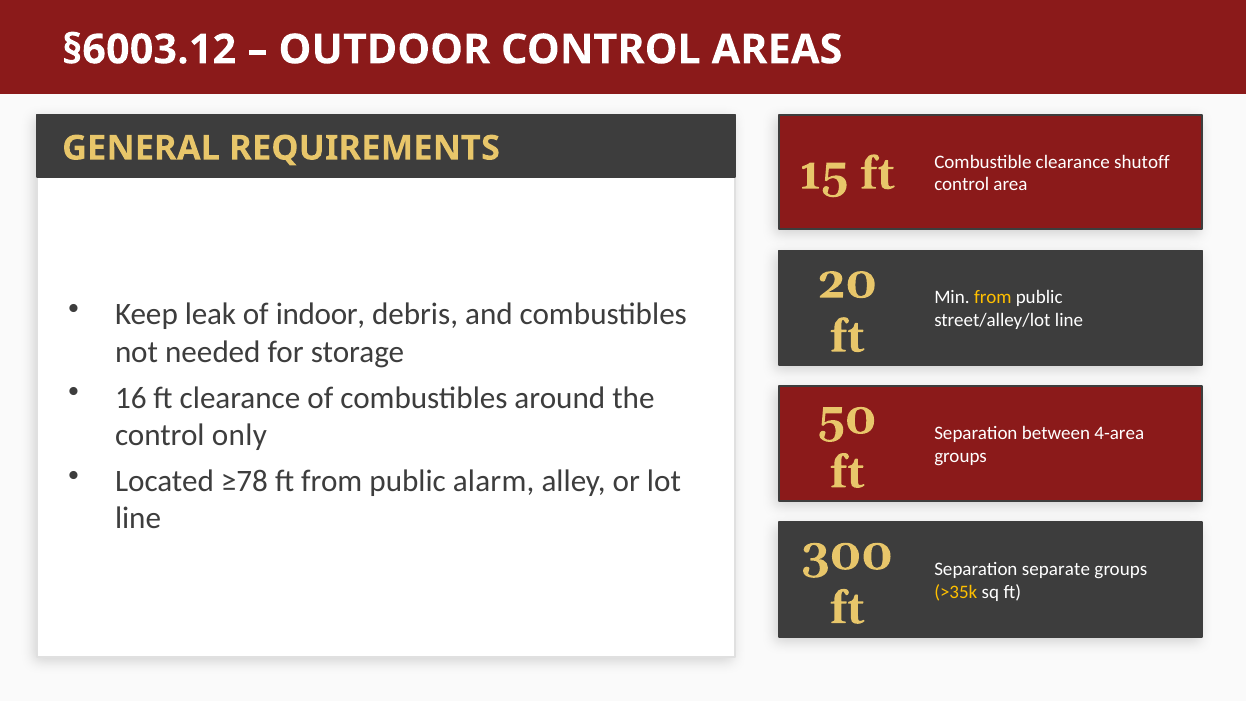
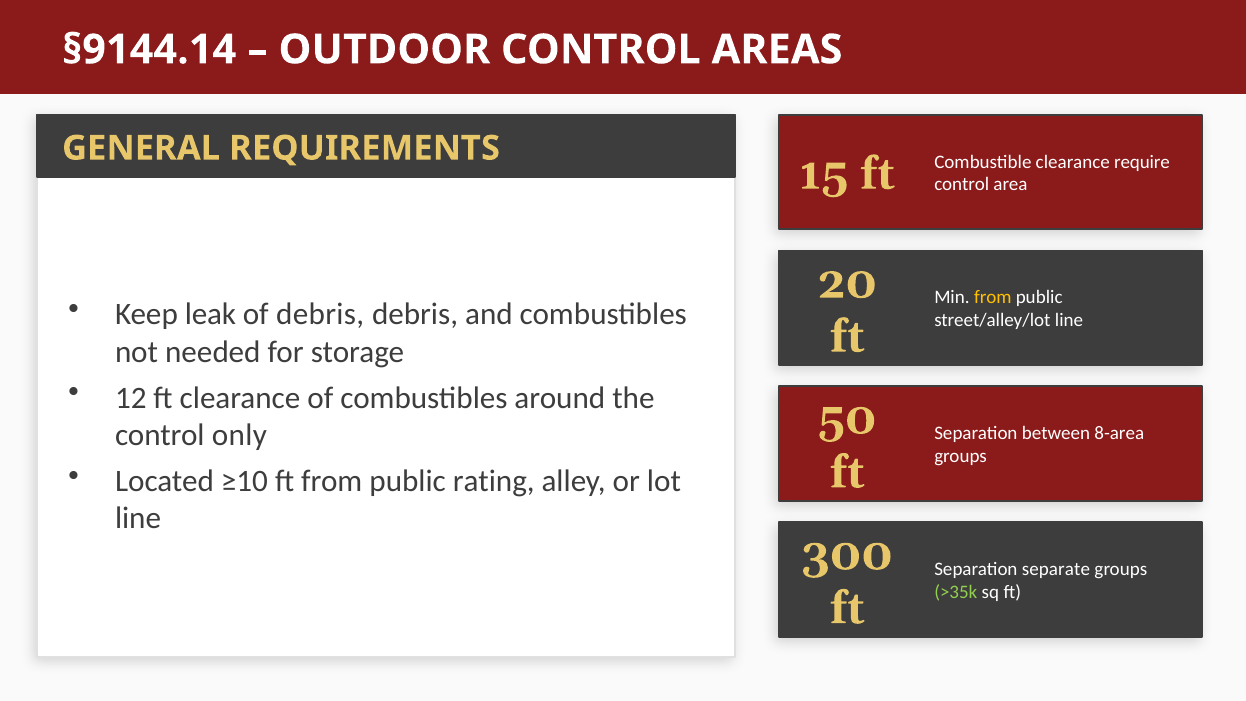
§6003.12: §6003.12 -> §9144.14 (149, 50)
shutoff: shutoff -> require (1142, 162)
of indoor: indoor -> debris (320, 314)
16: 16 -> 12 (131, 398)
4-area: 4-area -> 8-area (1119, 433)
≥78: ≥78 -> ≥10 (244, 481)
alarm: alarm -> rating (494, 481)
>35k colour: yellow -> light green (956, 592)
